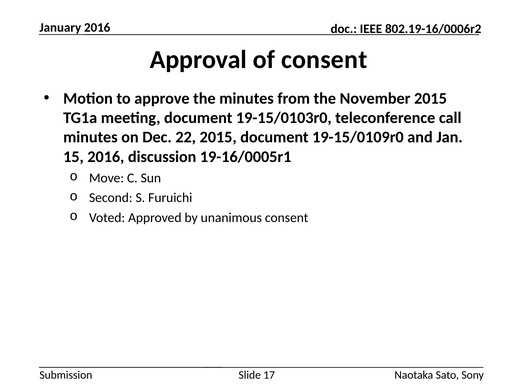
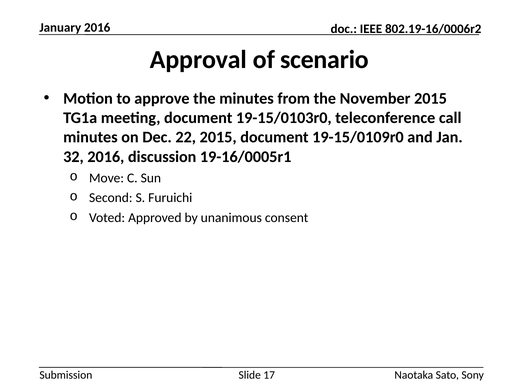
of consent: consent -> scenario (324, 60)
15: 15 -> 32 (73, 157)
